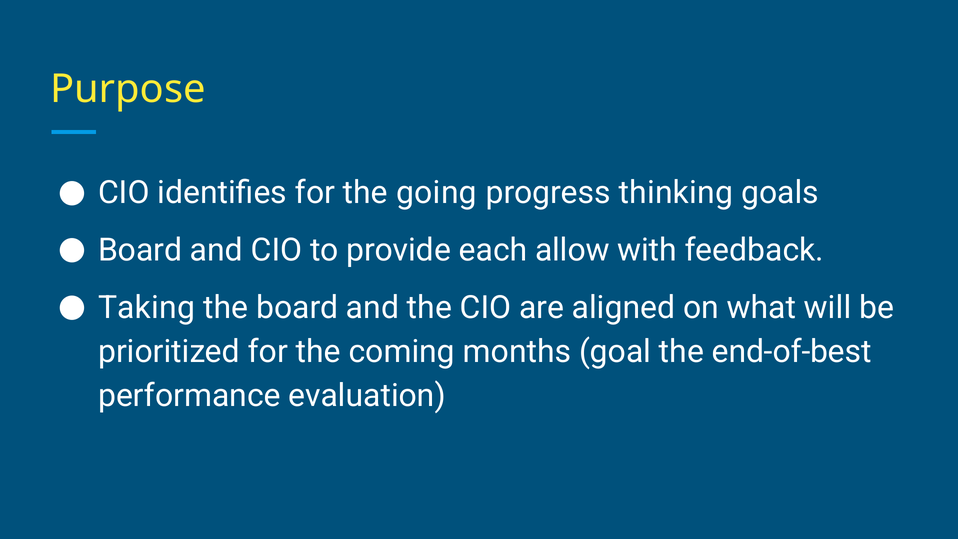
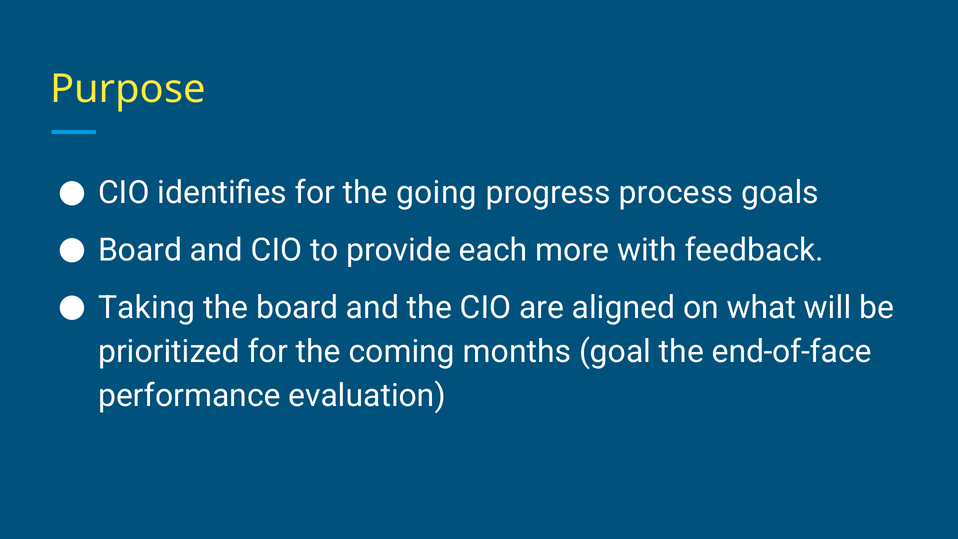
thinking: thinking -> process (676, 193)
allow: allow -> more (572, 250)
end-of-best: end-of-best -> end-of-face (792, 352)
